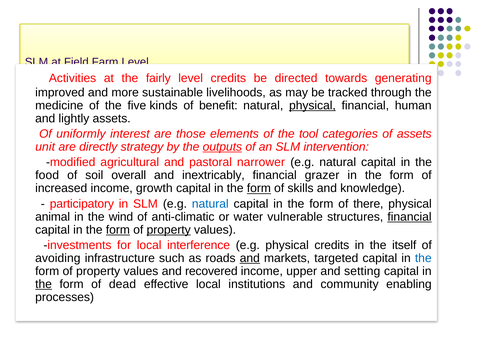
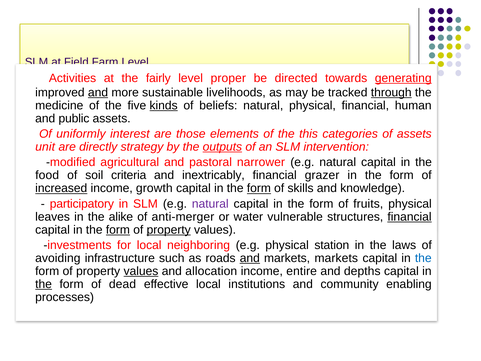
level credits: credits -> proper (228, 78)
generating underline: none -> present (403, 78)
and underline: none -> present (98, 92)
through underline: none -> present (391, 92)
kinds underline: none -> present (164, 105)
benefit: benefit -> beliefs (218, 105)
physical underline: present -> none (312, 105)
lightly: lightly -> public (74, 118)
tool: tool -> this (309, 134)
overall: overall -> criteria (129, 175)
increased underline: none -> present (61, 188)
natural colour: blue -> purple (210, 204)
there: there -> fruits (368, 204)
animal: animal -> leaves (53, 217)
wind: wind -> alike (121, 217)
anti-climatic: anti-climatic -> anti-merger (183, 217)
interference: interference -> neighboring (199, 245)
physical credits: credits -> station (332, 245)
itself: itself -> laws (404, 245)
markets targeted: targeted -> markets (336, 258)
values underline: none -> present (141, 271)
recovered: recovered -> allocation (211, 271)
upper: upper -> entire (302, 271)
setting: setting -> depths (362, 271)
